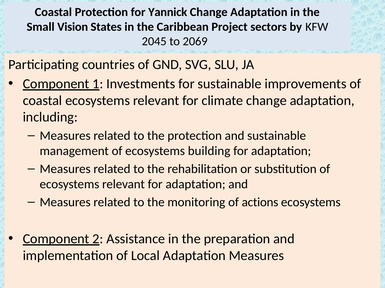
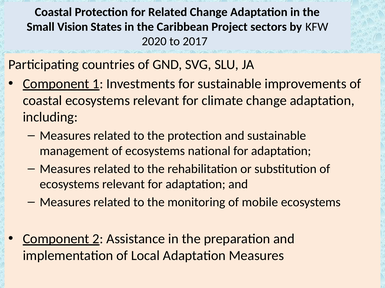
for Yannick: Yannick -> Related (168, 12)
2045: 2045 -> 2020 (154, 42)
2069: 2069 -> 2017 (195, 42)
building: building -> national (209, 151)
actions: actions -> mobile (260, 203)
